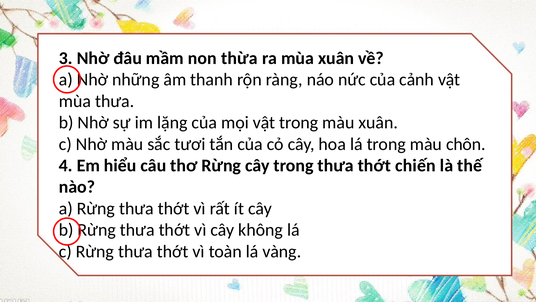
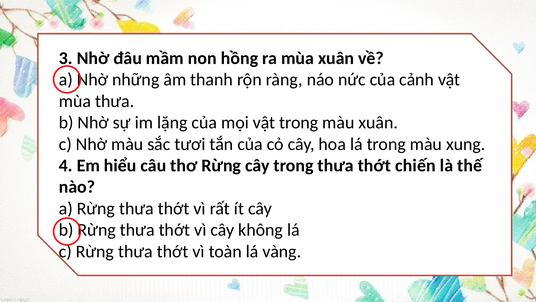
thừa: thừa -> hồng (239, 58)
chôn: chôn -> xung (466, 144)
